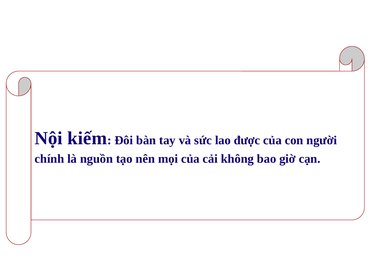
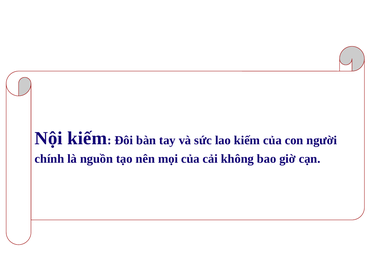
lao được: được -> kiếm (247, 140)
